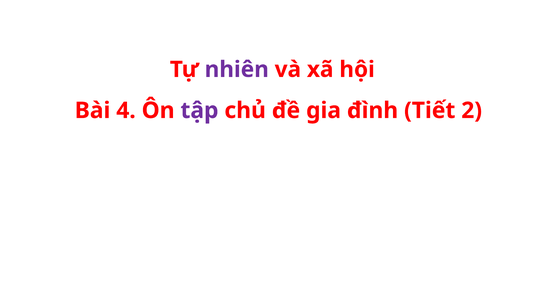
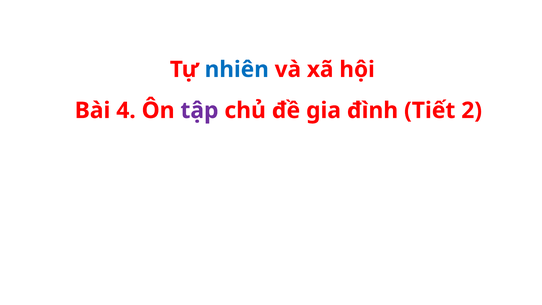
nhiên colour: purple -> blue (237, 69)
